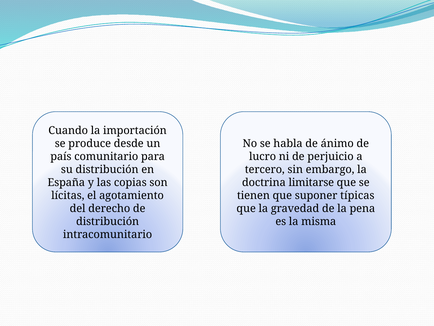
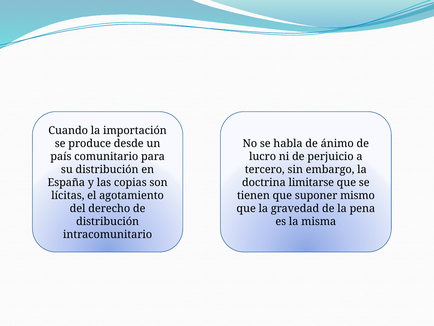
típicas: típicas -> mismo (357, 195)
